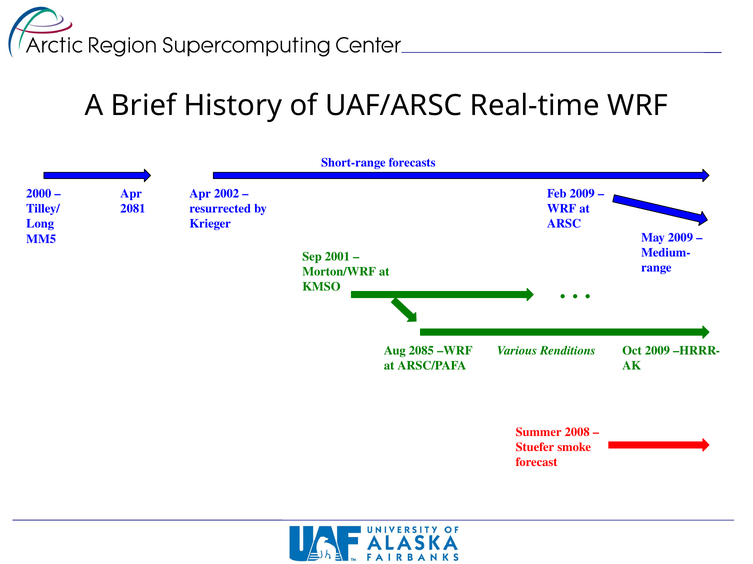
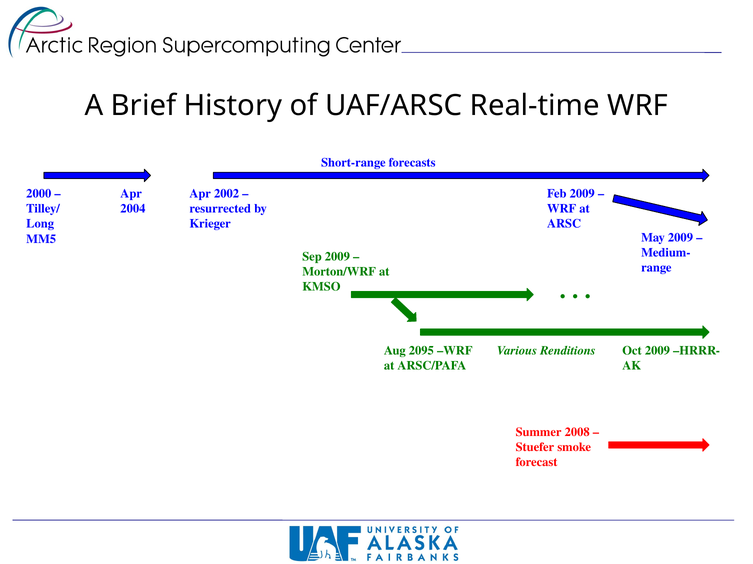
2081: 2081 -> 2004 (133, 209)
Sep 2001: 2001 -> 2009 (337, 257)
2085: 2085 -> 2095 (421, 351)
